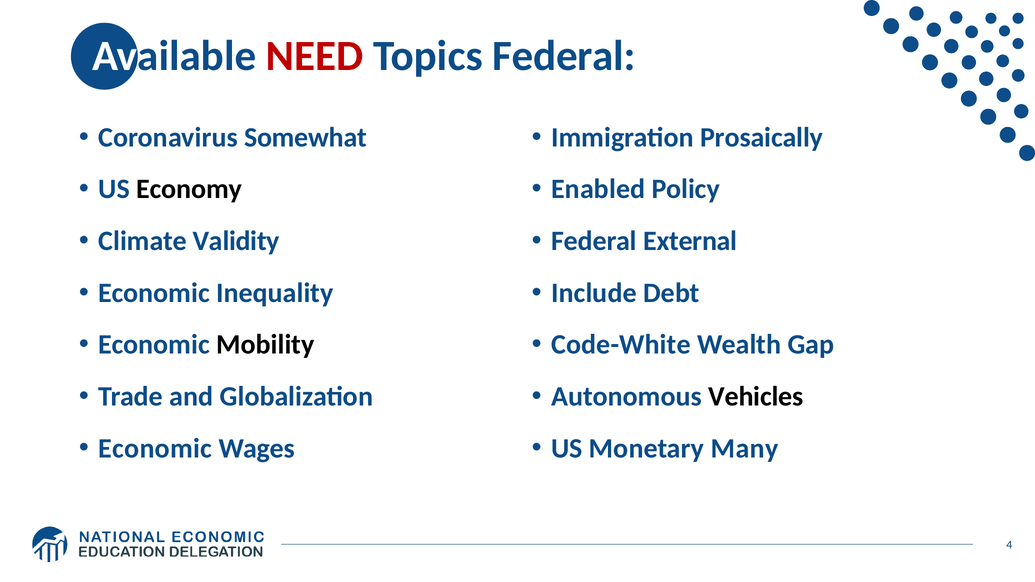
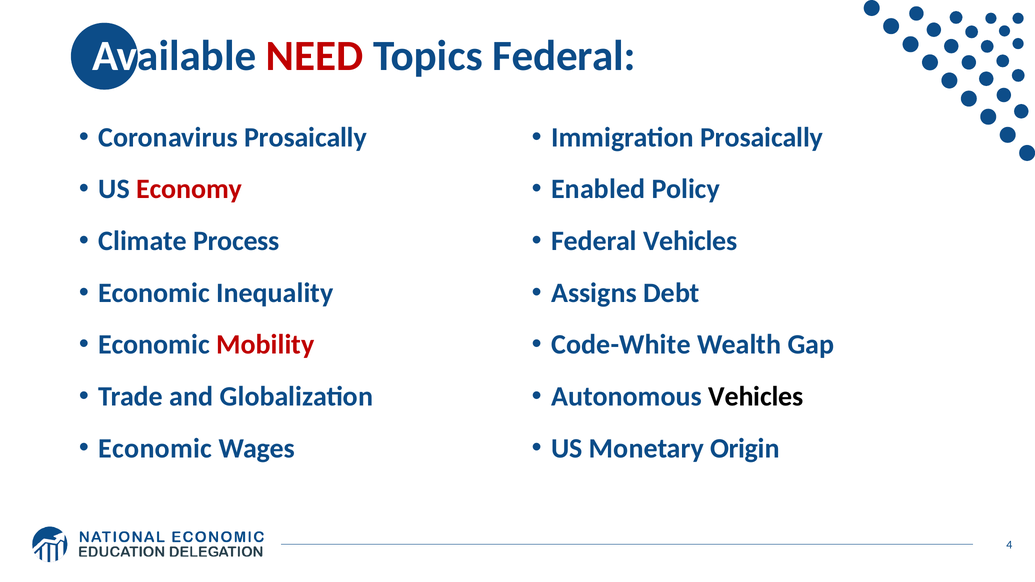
Coronavirus Somewhat: Somewhat -> Prosaically (306, 137)
Economy colour: black -> red (189, 189)
Validity: Validity -> Process (236, 241)
Federal External: External -> Vehicles (690, 241)
Include: Include -> Assigns (594, 293)
Mobility colour: black -> red (265, 345)
Many: Many -> Origin (745, 448)
